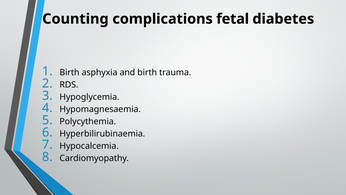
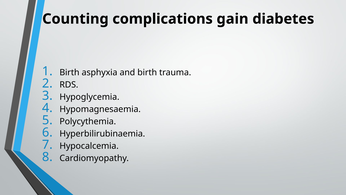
fetal: fetal -> gain (233, 19)
